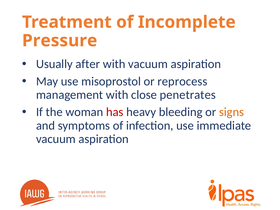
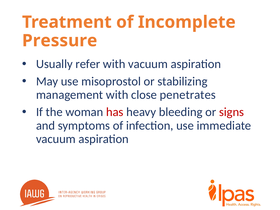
after: after -> refer (88, 64)
reprocess: reprocess -> stabilizing (182, 81)
signs colour: orange -> red (232, 112)
